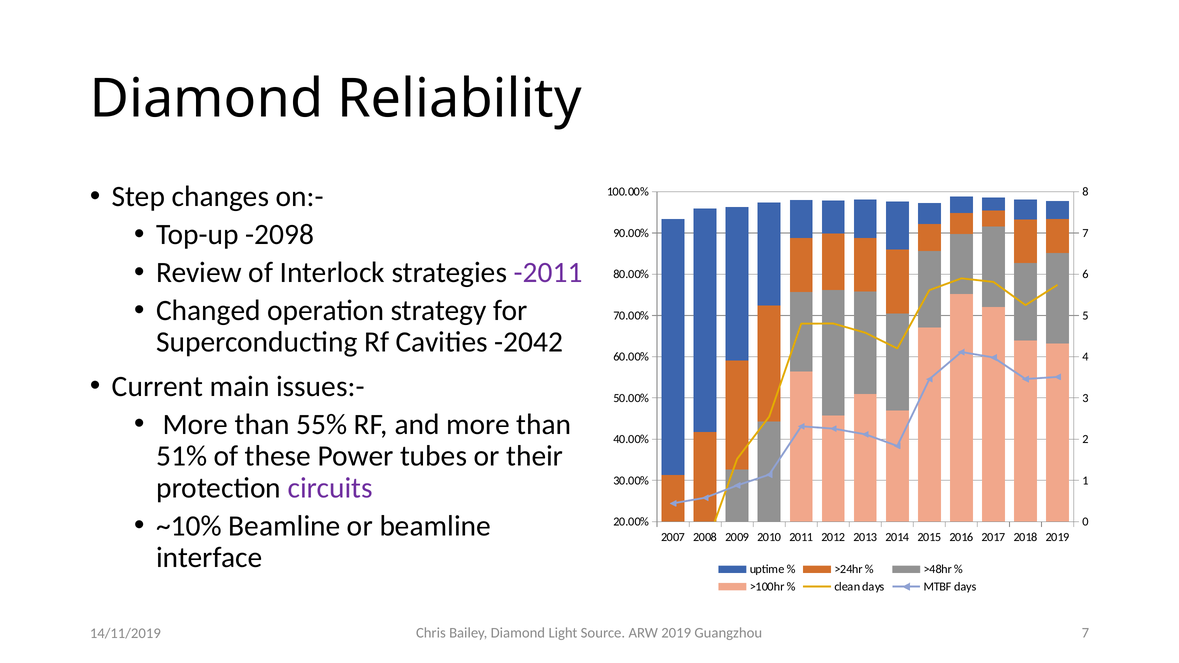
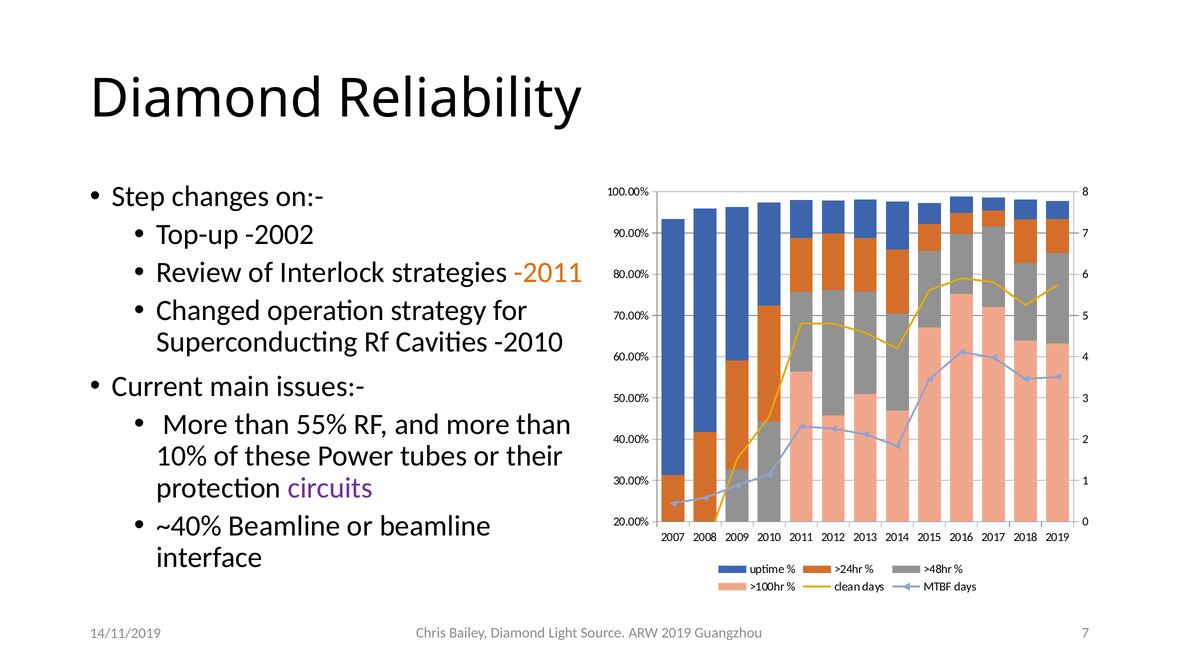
-2098: -2098 -> -2002 (280, 235)
-2011 colour: purple -> orange (548, 273)
-2042: -2042 -> -2010 (529, 342)
51%: 51% -> 10% (182, 456)
~10%: ~10% -> ~40% (189, 526)
